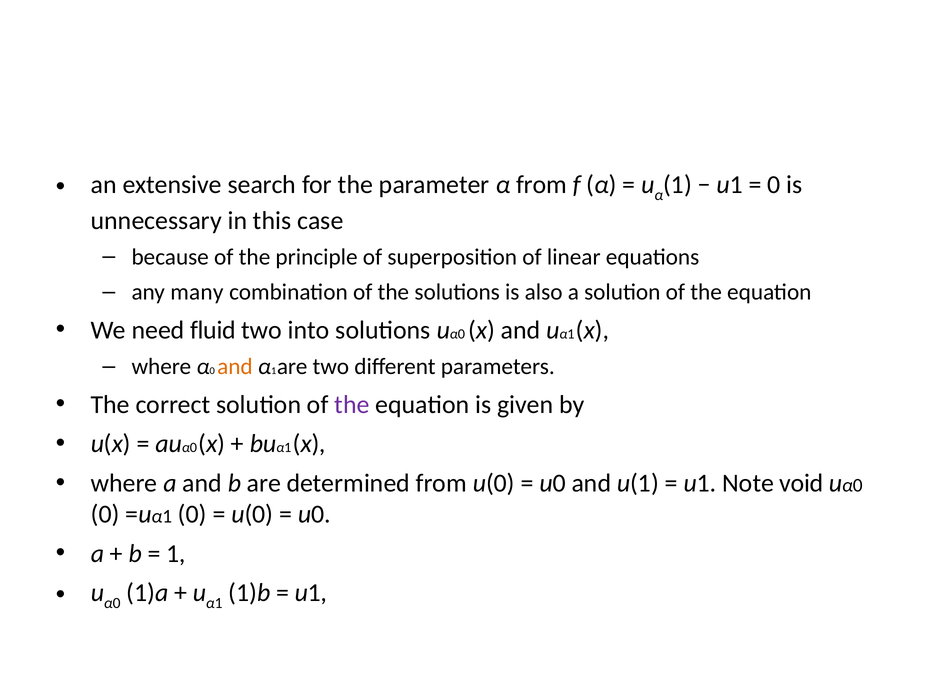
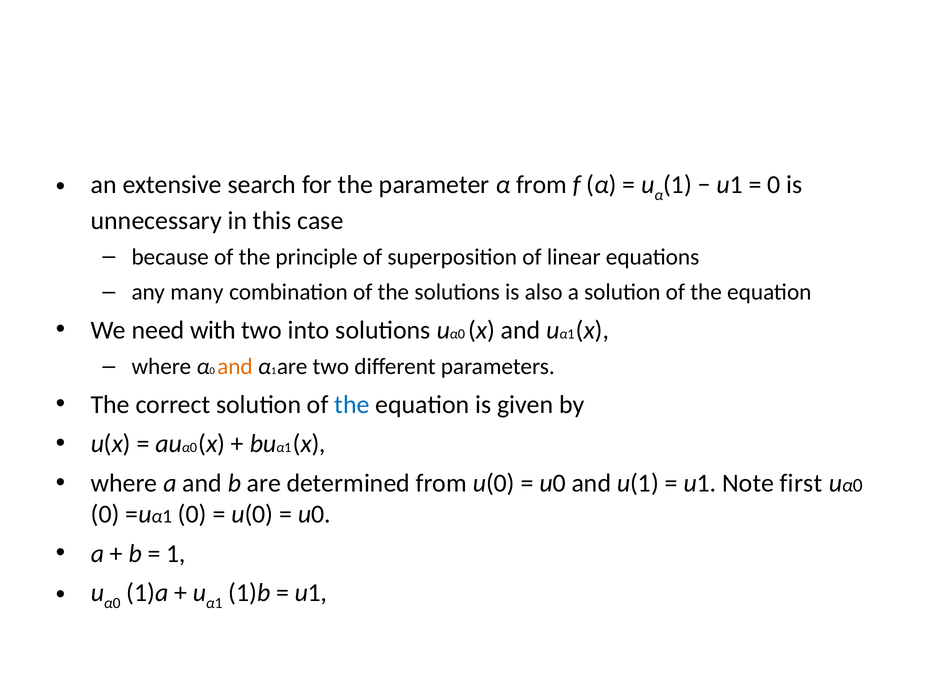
fluid: fluid -> with (213, 330)
the colour: purple -> blue (352, 405)
void: void -> first (801, 483)
